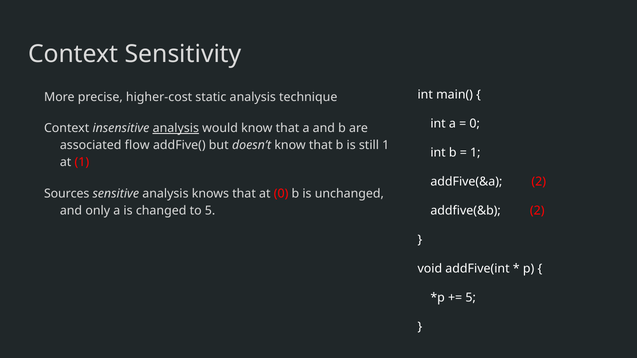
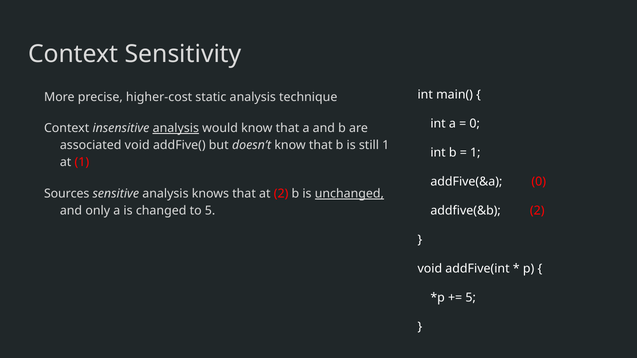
associated flow: flow -> void (137, 145)
addFive(&a 2: 2 -> 0 (539, 182)
at 0: 0 -> 2 (281, 194)
unchanged underline: none -> present (349, 194)
